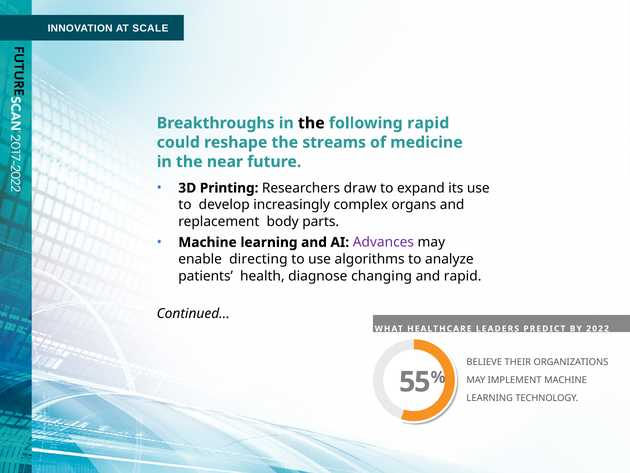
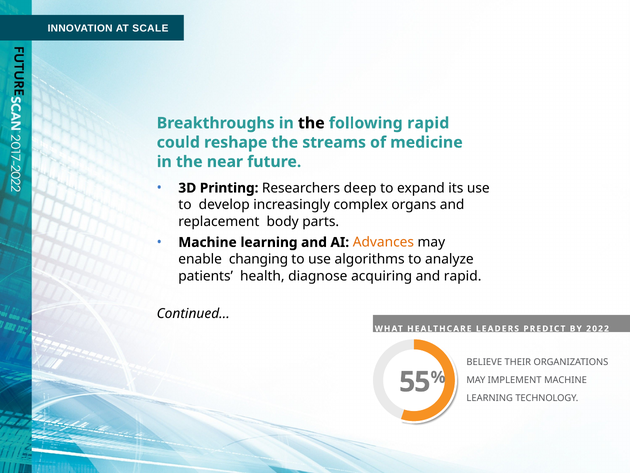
draw: draw -> deep (360, 188)
Advances colour: purple -> orange (383, 242)
directing: directing -> changing (259, 259)
changing: changing -> acquiring (382, 276)
